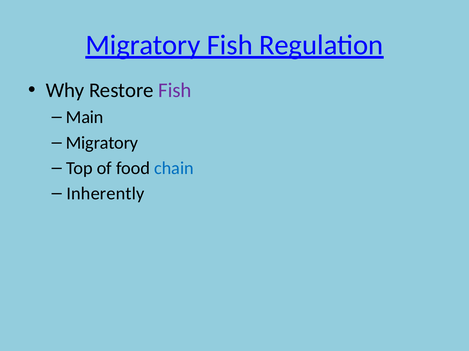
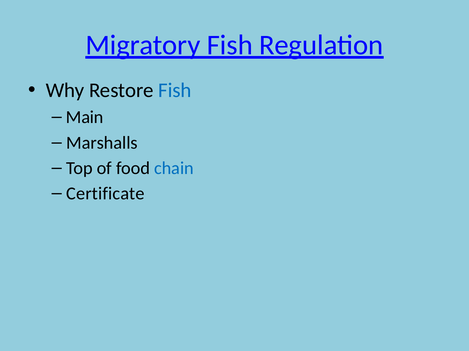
Fish colour: purple -> blue (175, 91)
Migratory: Migratory -> Marshalls (102, 143)
Inherently: Inherently -> Certificate (105, 194)
